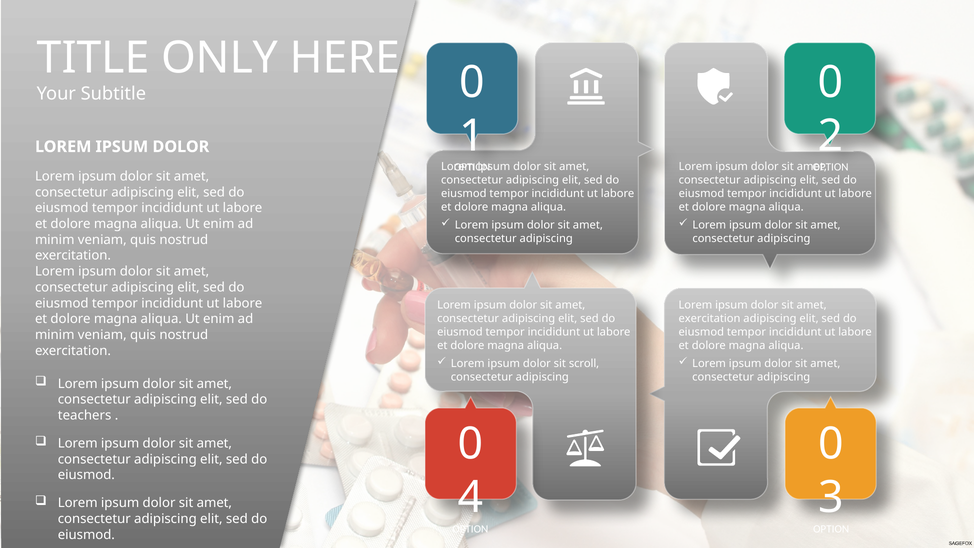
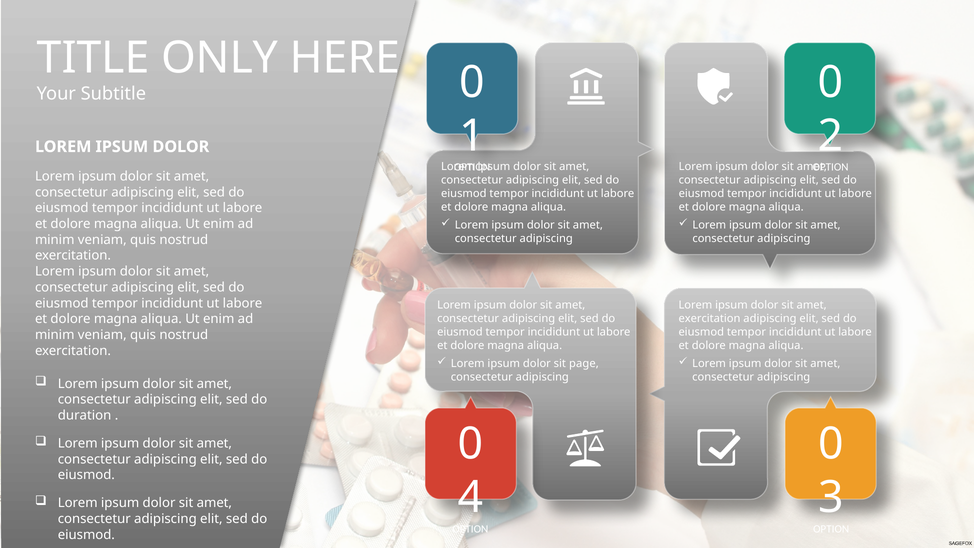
scroll: scroll -> page (584, 364)
teachers: teachers -> duration (85, 415)
